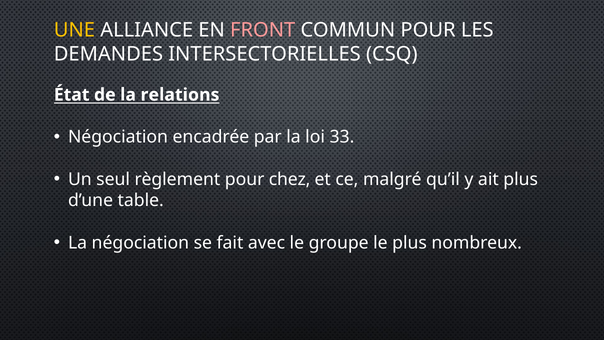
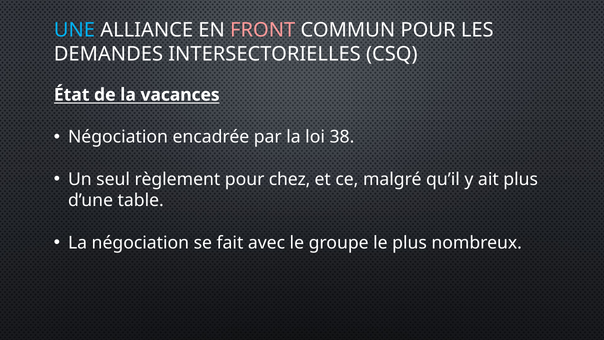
UNE colour: yellow -> light blue (74, 30)
relations: relations -> vacances (180, 95)
33: 33 -> 38 (342, 137)
